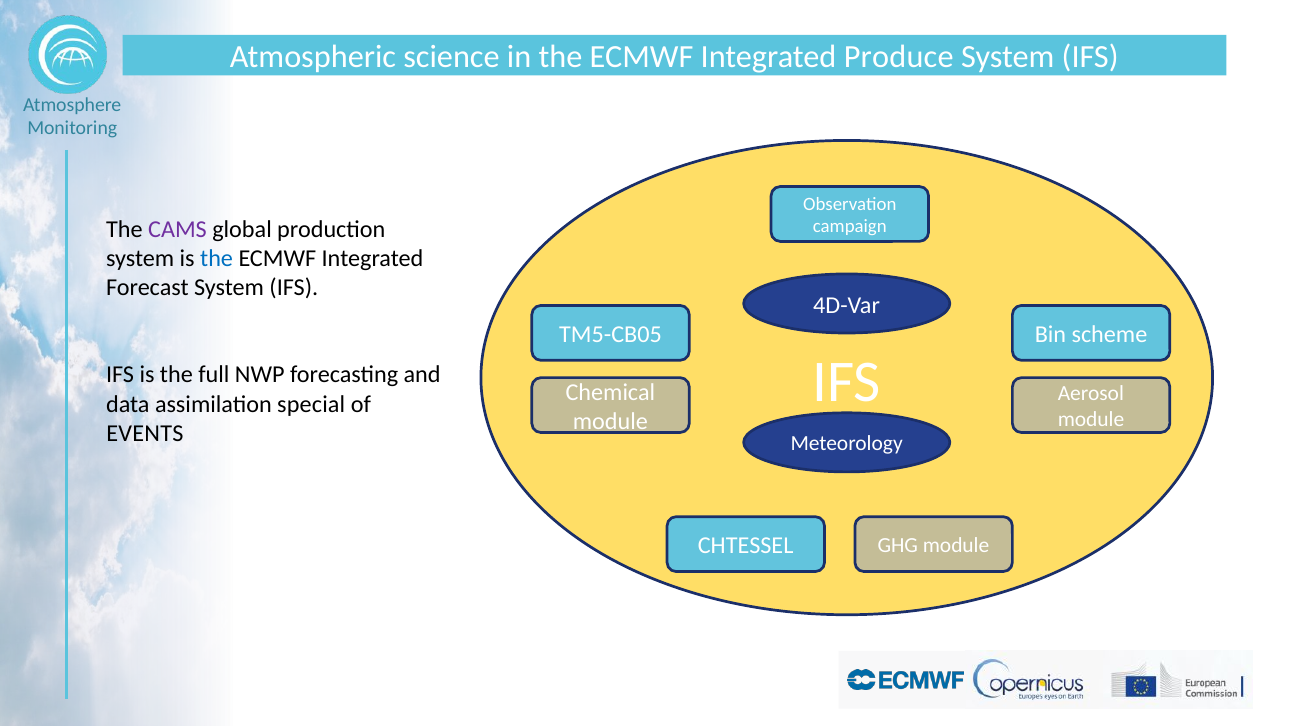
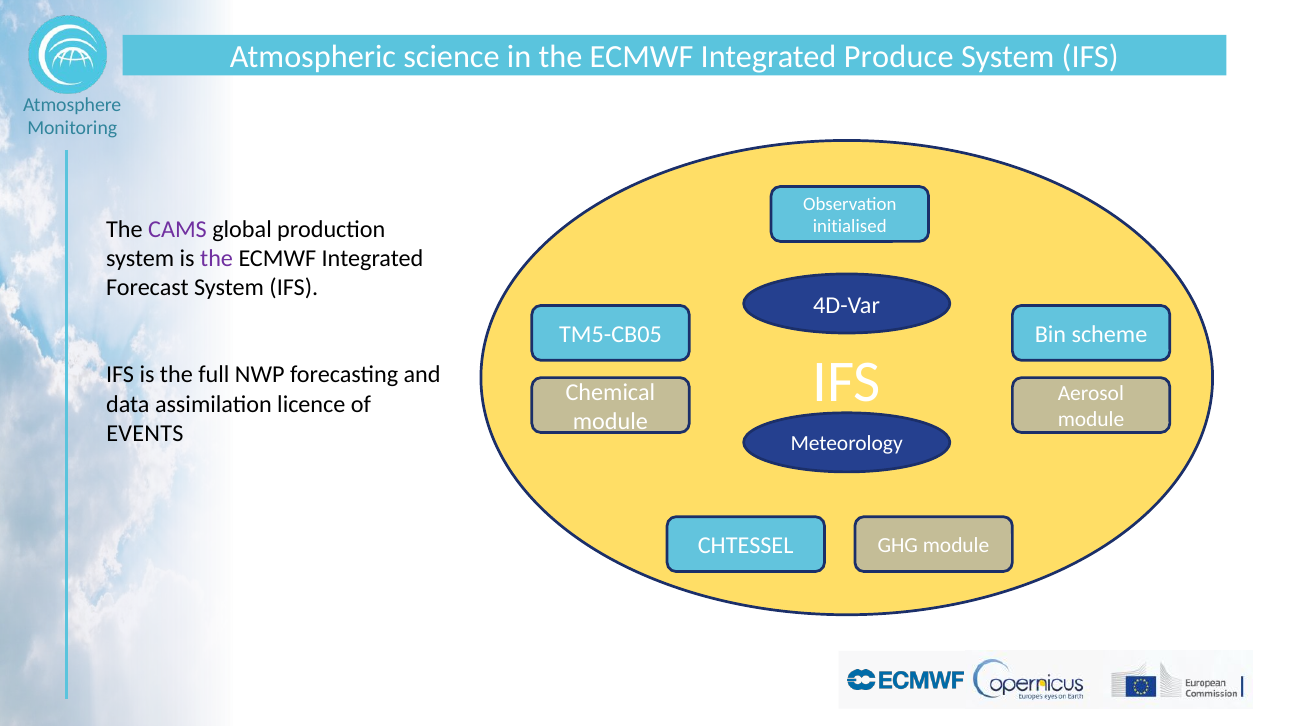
campaign: campaign -> initialised (850, 227)
the colour: blue -> purple (217, 259)
special: special -> licence (311, 404)
